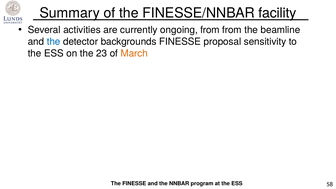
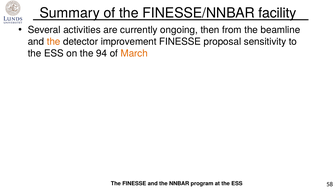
ongoing from: from -> then (210, 30)
the colour: blue -> orange (54, 42)
backgrounds: backgrounds -> improvement (129, 42)
23: 23 -> 94 (102, 53)
